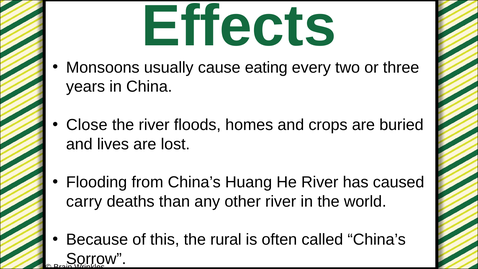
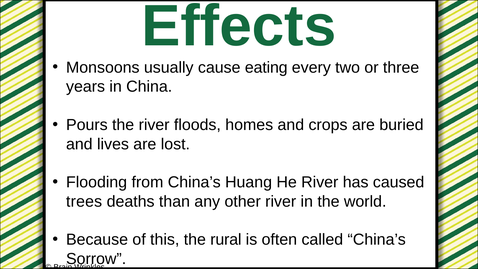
Close: Close -> Pours (87, 125)
carry: carry -> trees (84, 201)
